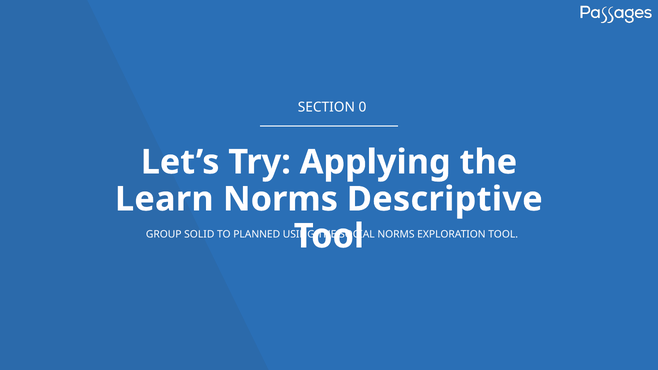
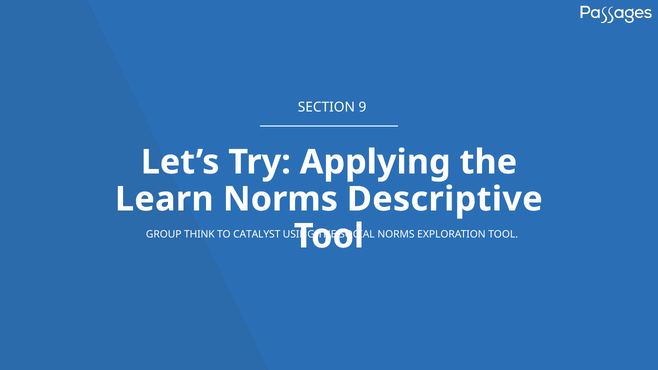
0: 0 -> 9 (362, 107)
SOLID: SOLID -> THINK (199, 234)
PLANNED: PLANNED -> CATALYST (257, 234)
